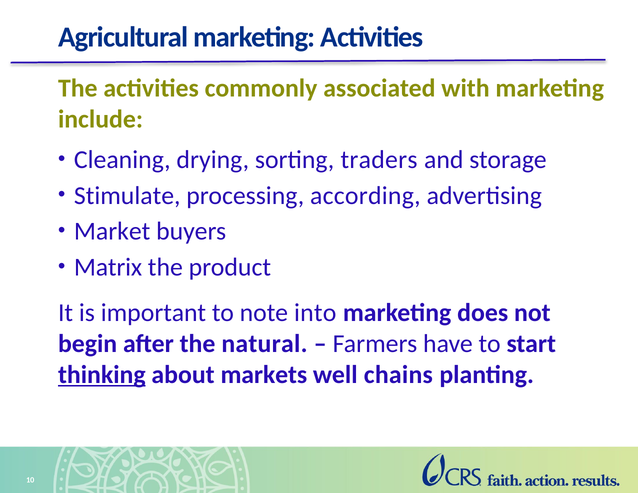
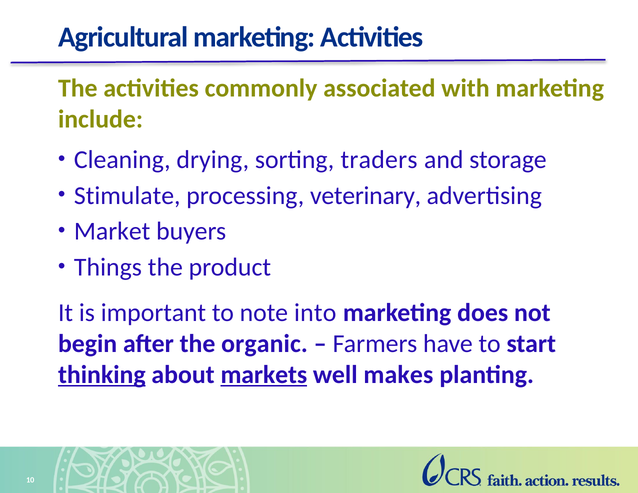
according: according -> veterinary (366, 196)
Matrix: Matrix -> Things (108, 267)
natural: natural -> organic (265, 344)
markets underline: none -> present (264, 375)
chains: chains -> makes (398, 375)
